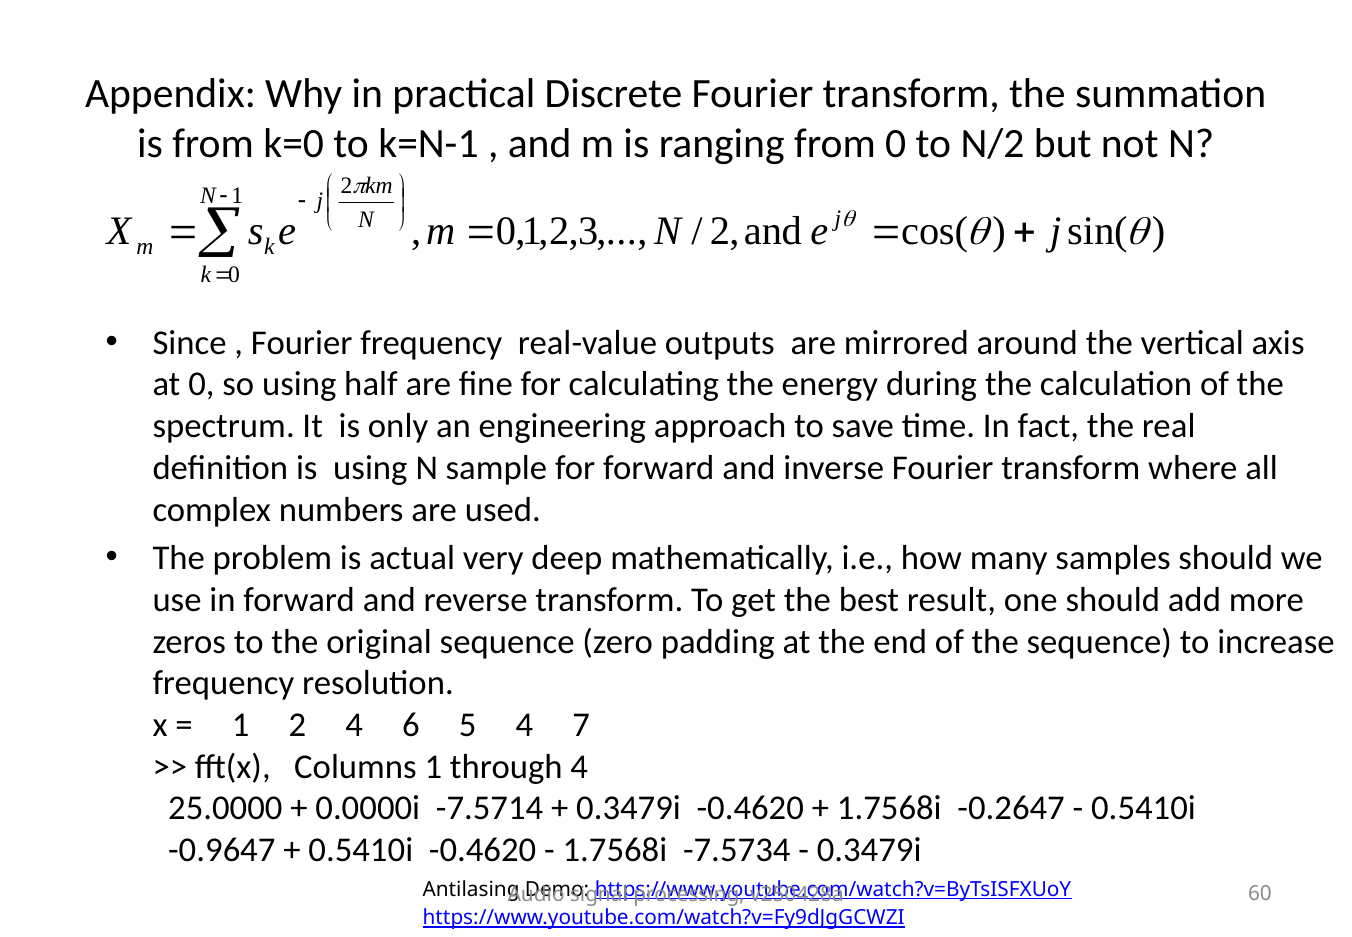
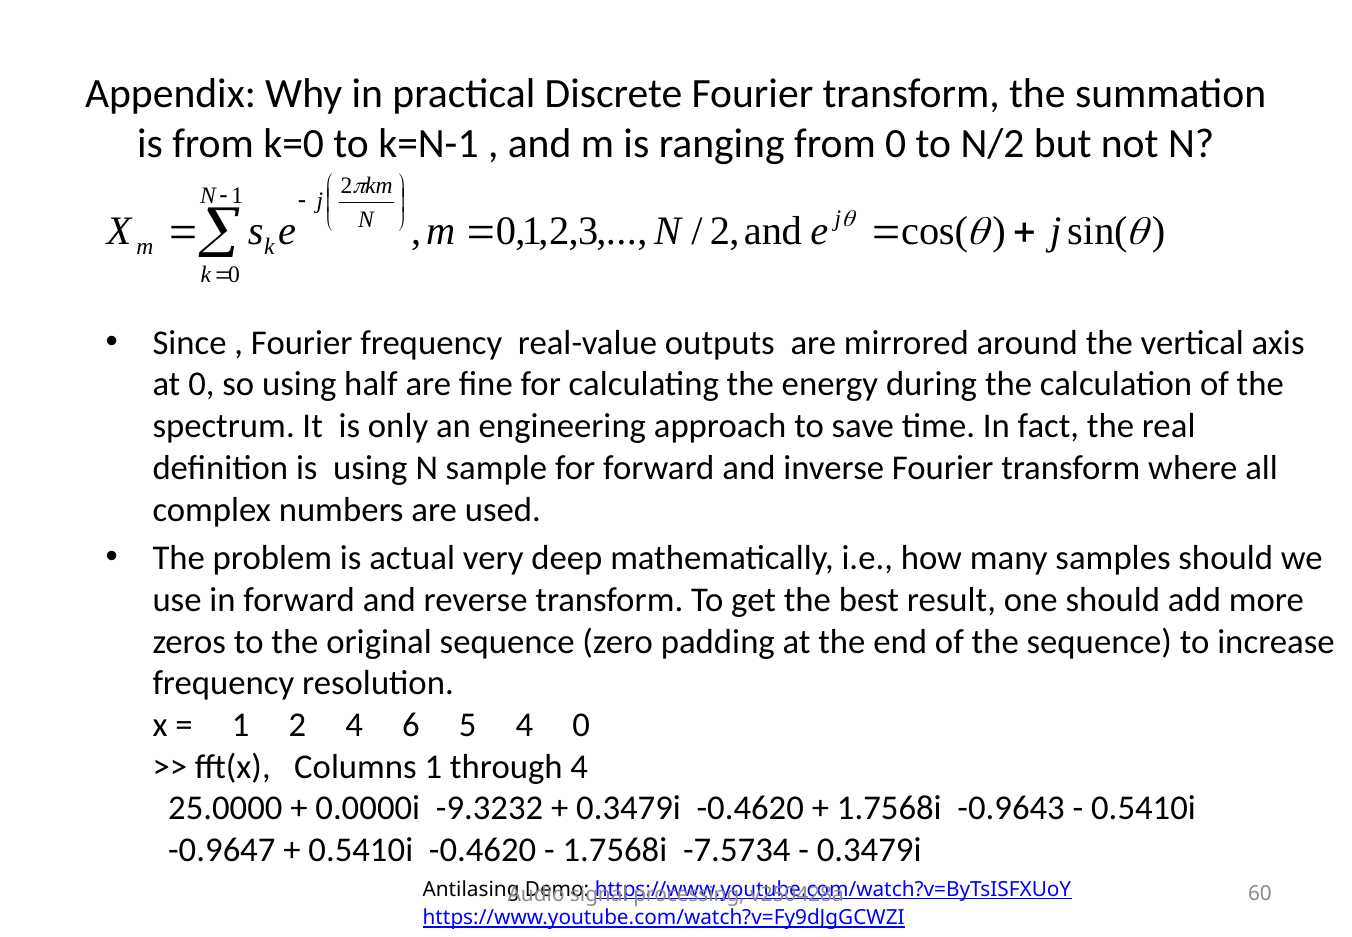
4 7: 7 -> 0 (581, 725)
-7.5714: -7.5714 -> -9.3232 (490, 808)
-0.2647: -0.2647 -> -0.9643 (1011, 808)
